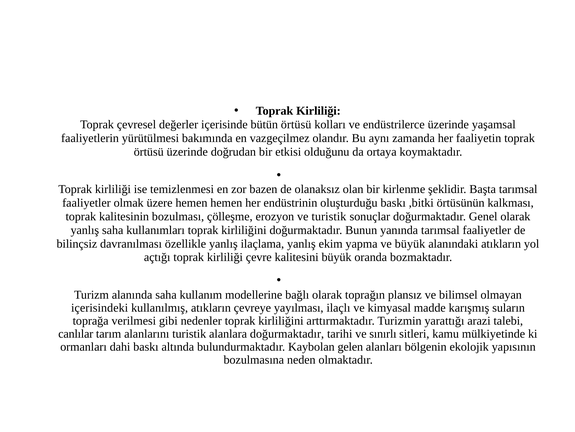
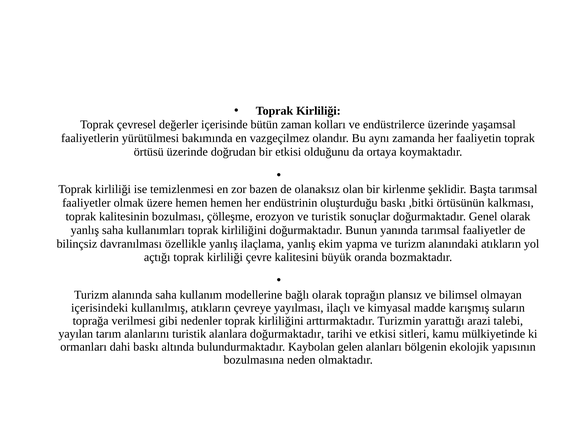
bütün örtüsü: örtüsü -> zaman (296, 124)
ve büyük: büyük -> turizm (410, 243)
canlılar: canlılar -> yayılan (76, 333)
ve sınırlı: sınırlı -> etkisi (383, 333)
